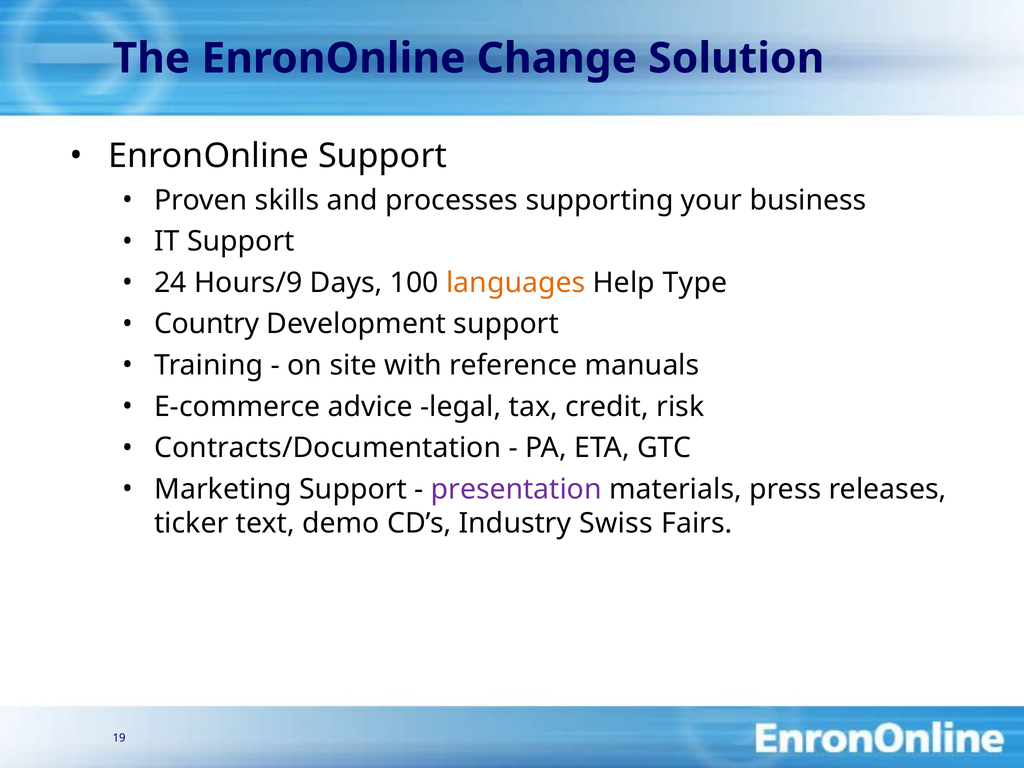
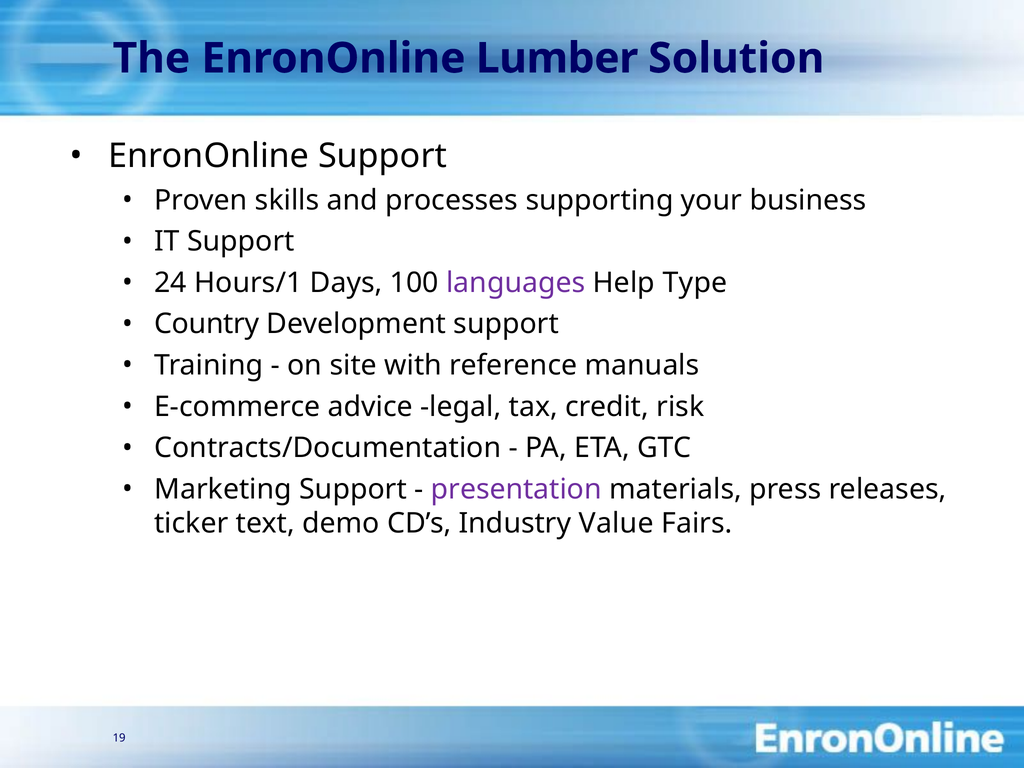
Change: Change -> Lumber (557, 58)
Hours/9: Hours/9 -> Hours/1 (248, 283)
languages colour: orange -> purple (516, 283)
Swiss: Swiss -> Value (616, 523)
